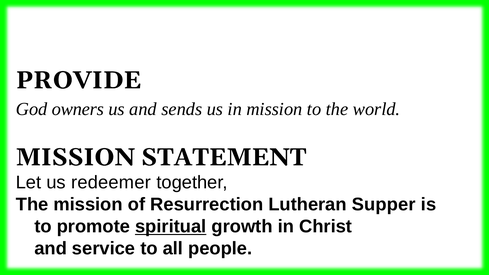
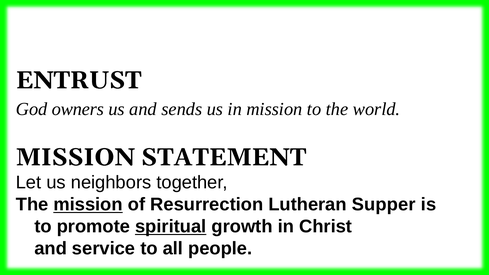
PROVIDE: PROVIDE -> ENTRUST (79, 80)
redeemer: redeemer -> neighbors (111, 183)
mission underline: none -> present (88, 205)
